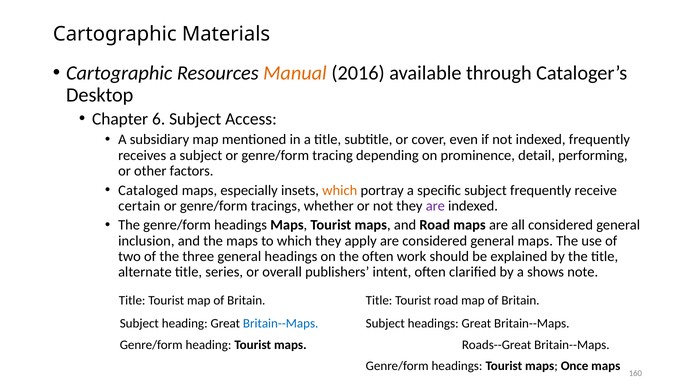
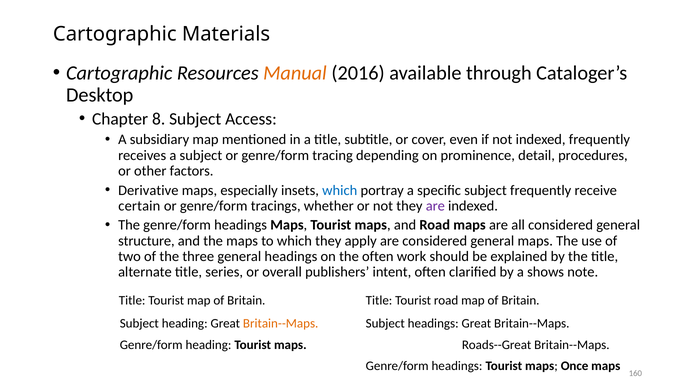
6: 6 -> 8 (159, 119)
performing: performing -> procedures (593, 155)
Cataloged: Cataloged -> Derivative (148, 190)
which colour: orange -> blue (340, 190)
inclusion: inclusion -> structure (146, 241)
Britain--Maps colour: blue -> orange (281, 323)
